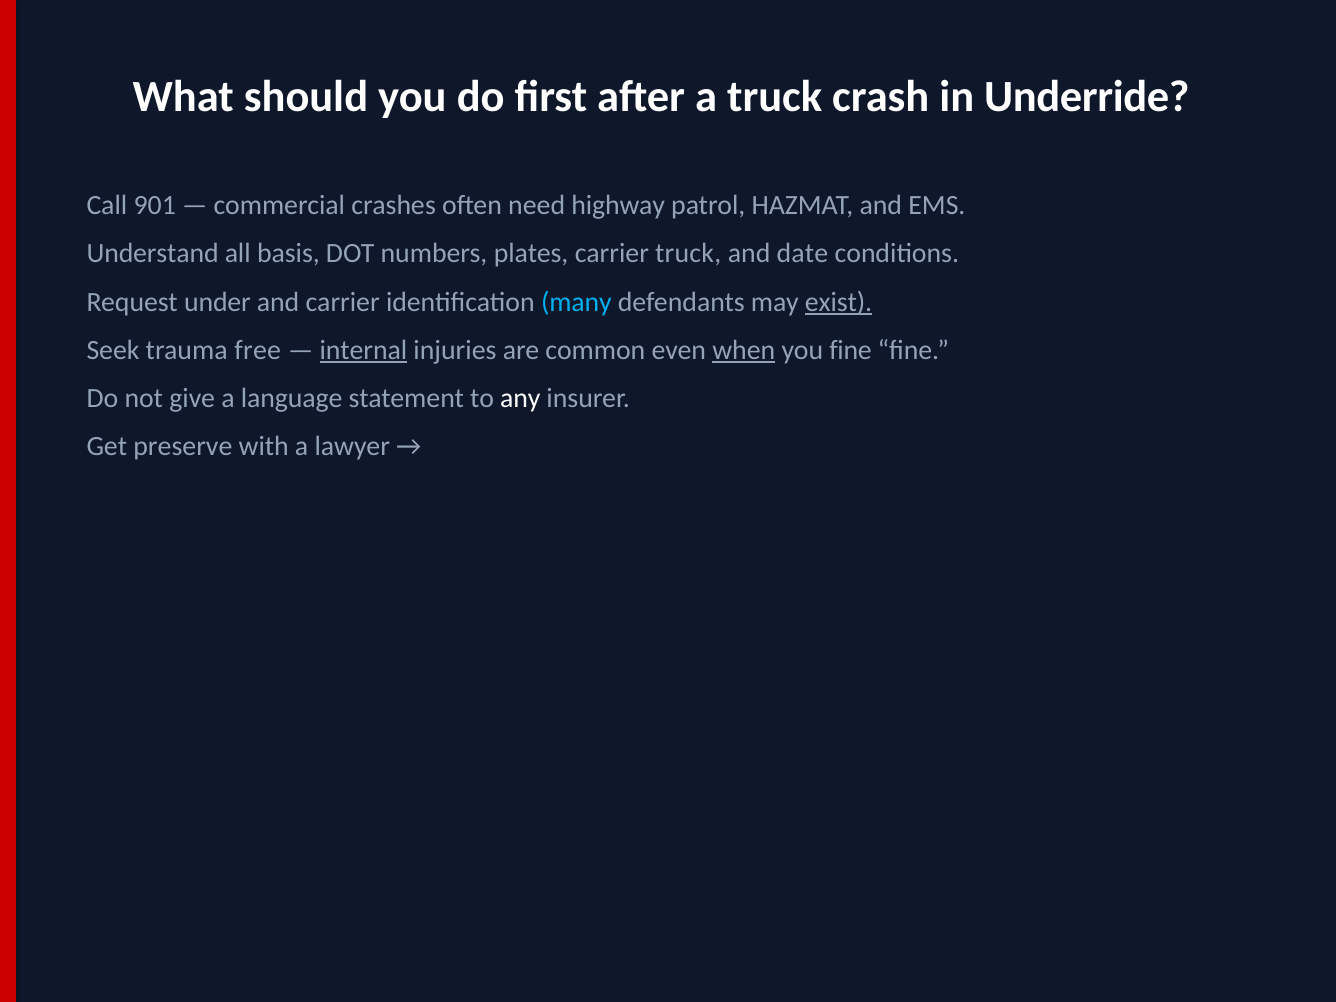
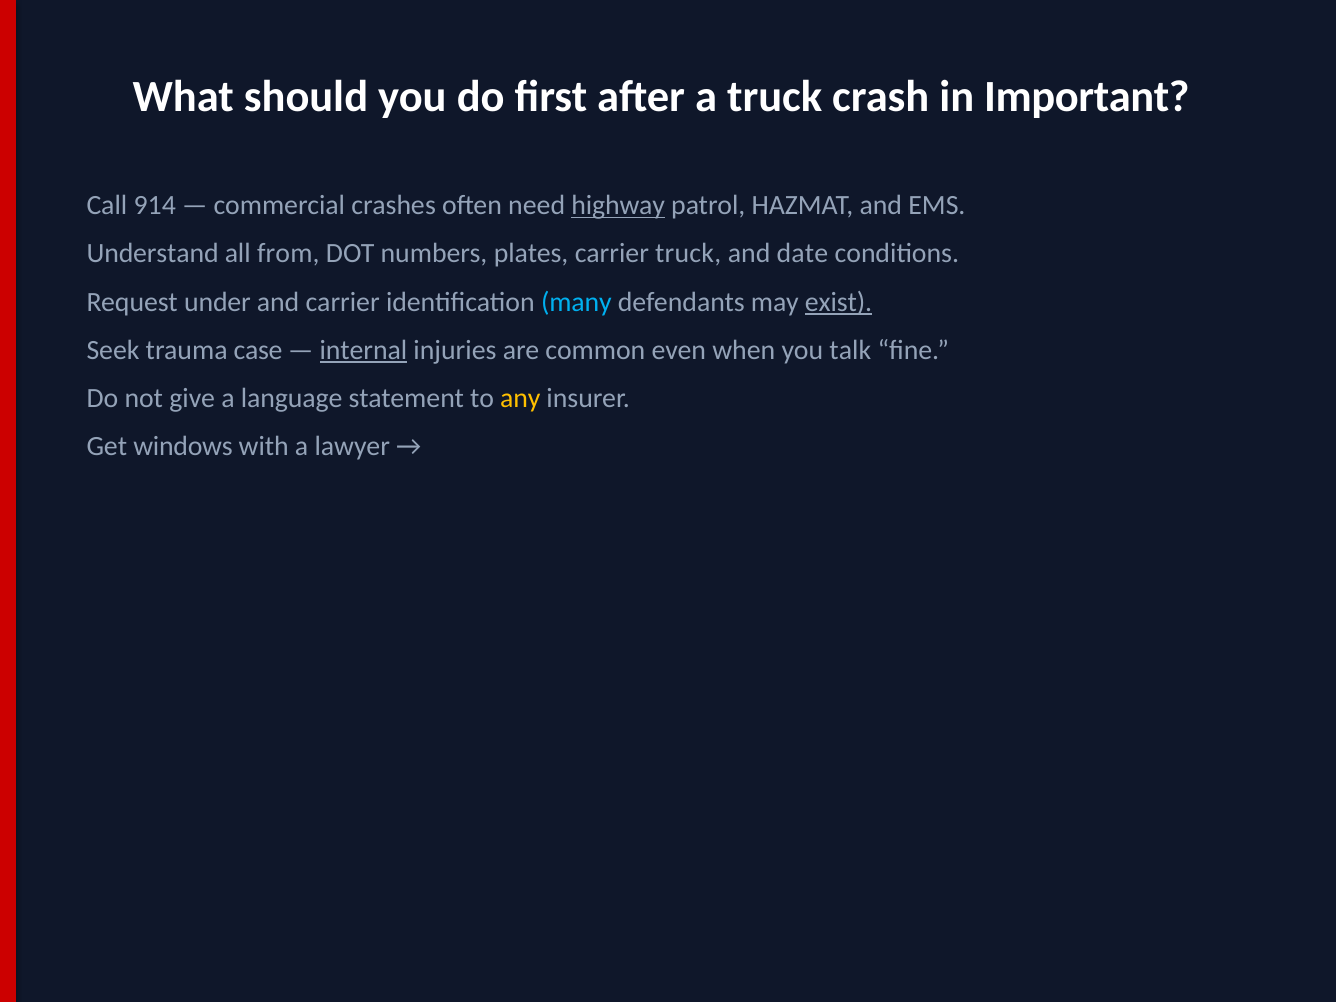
Underride: Underride -> Important (1087, 96)
901: 901 -> 914 (155, 206)
highway underline: none -> present (618, 206)
basis: basis -> from (288, 254)
free: free -> case (258, 350)
when underline: present -> none (744, 350)
you fine: fine -> talk (850, 350)
any colour: white -> yellow (520, 398)
preserve: preserve -> windows (183, 447)
